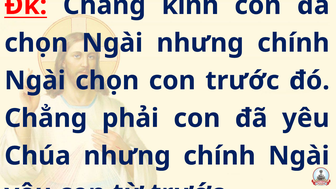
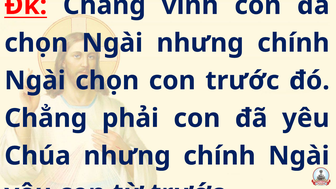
kính: kính -> vinh (190, 5)
